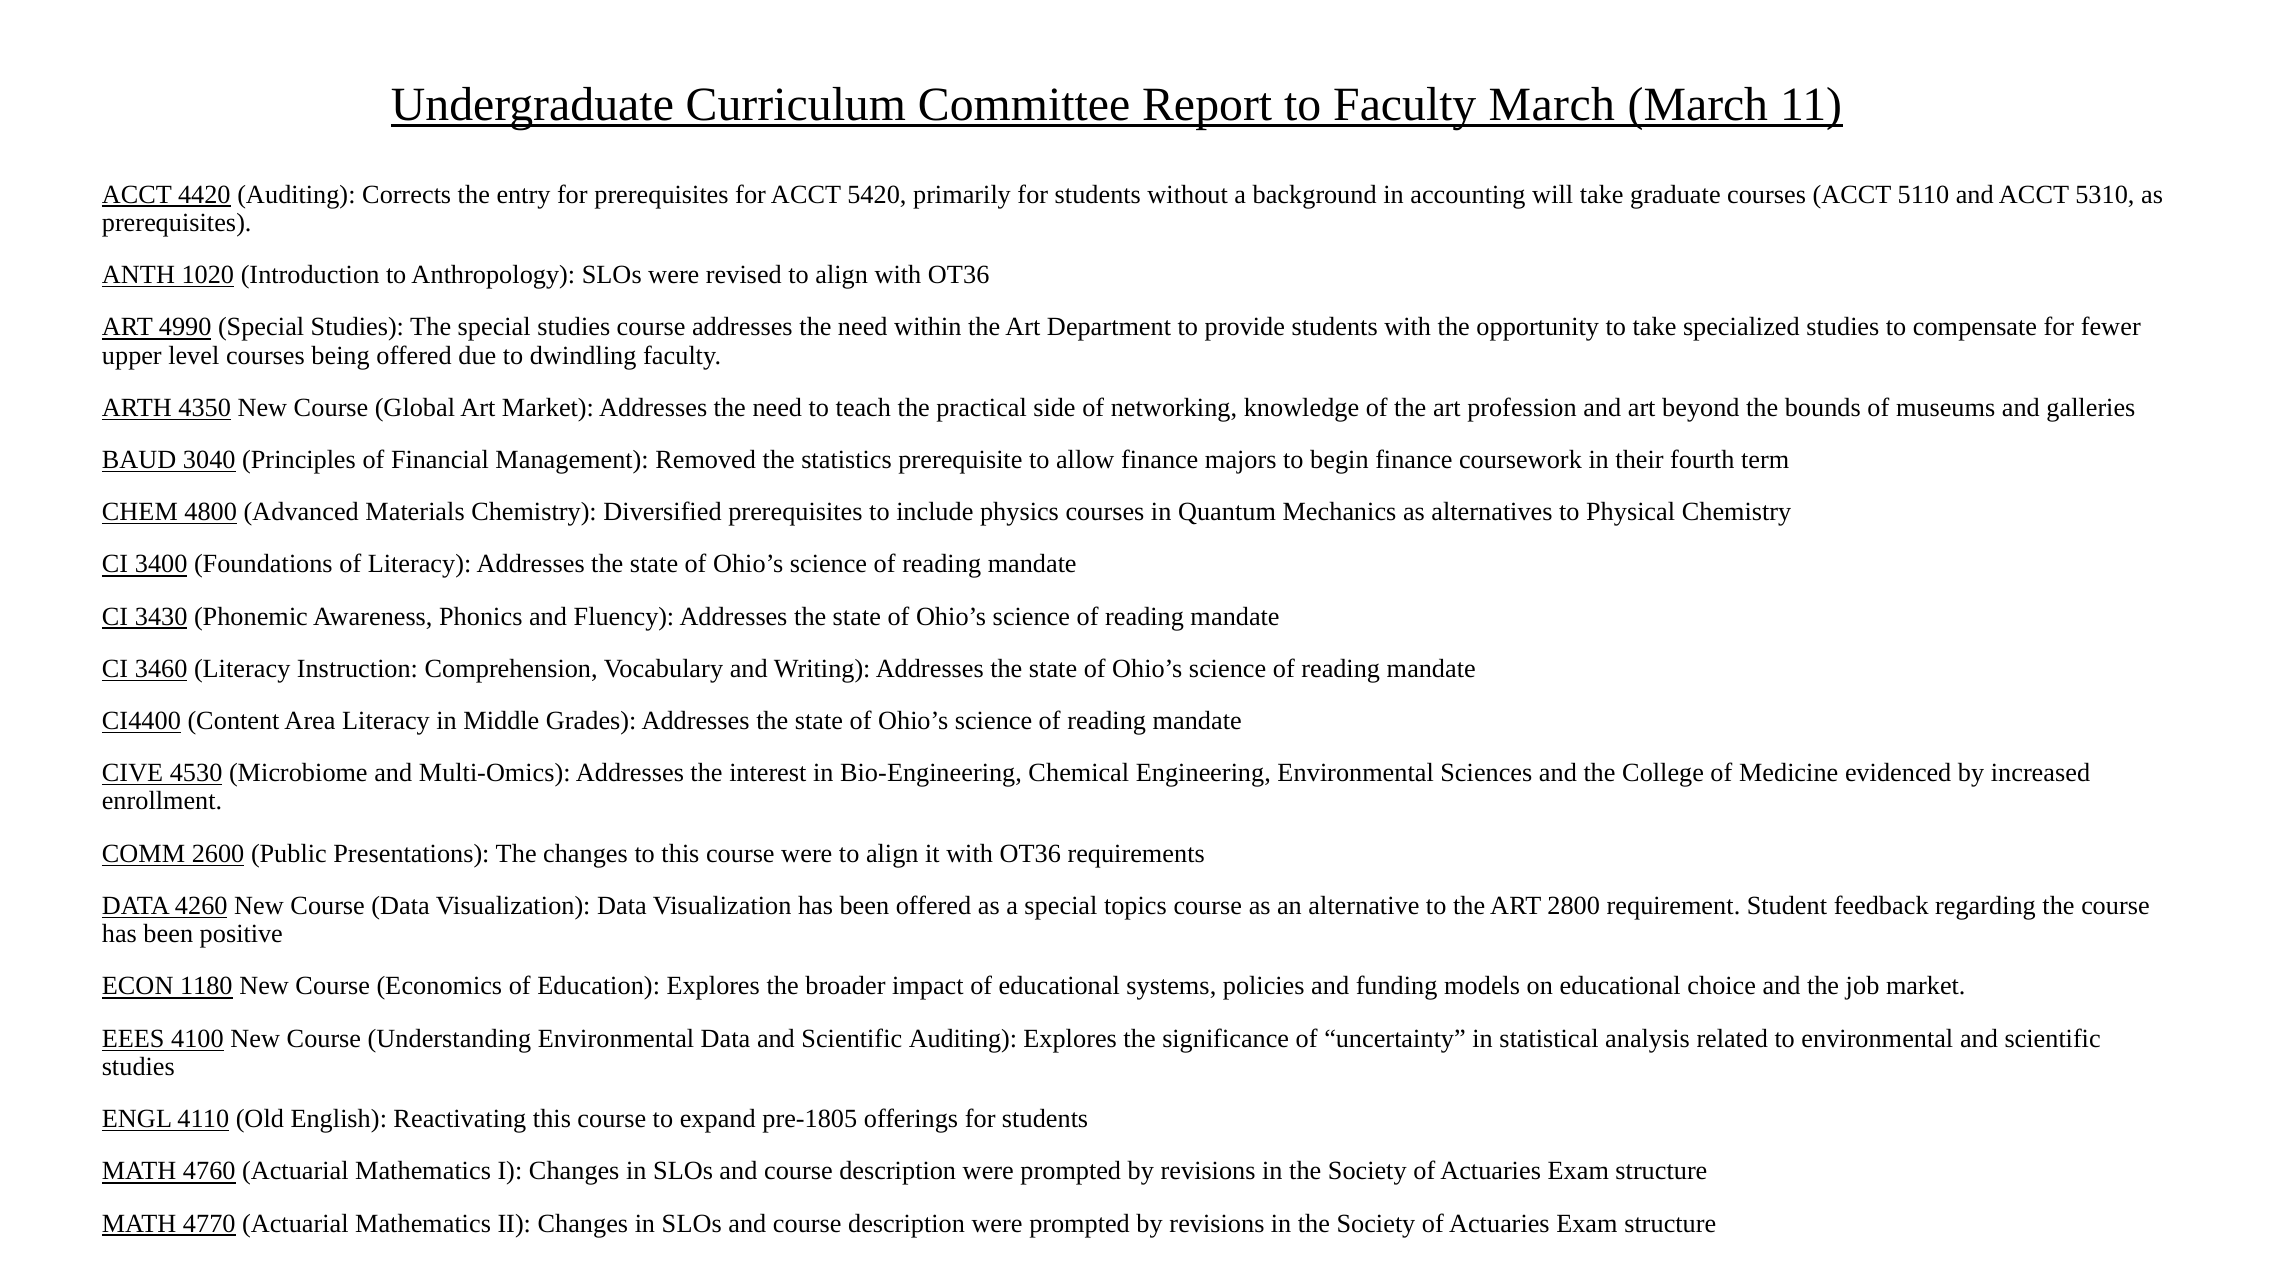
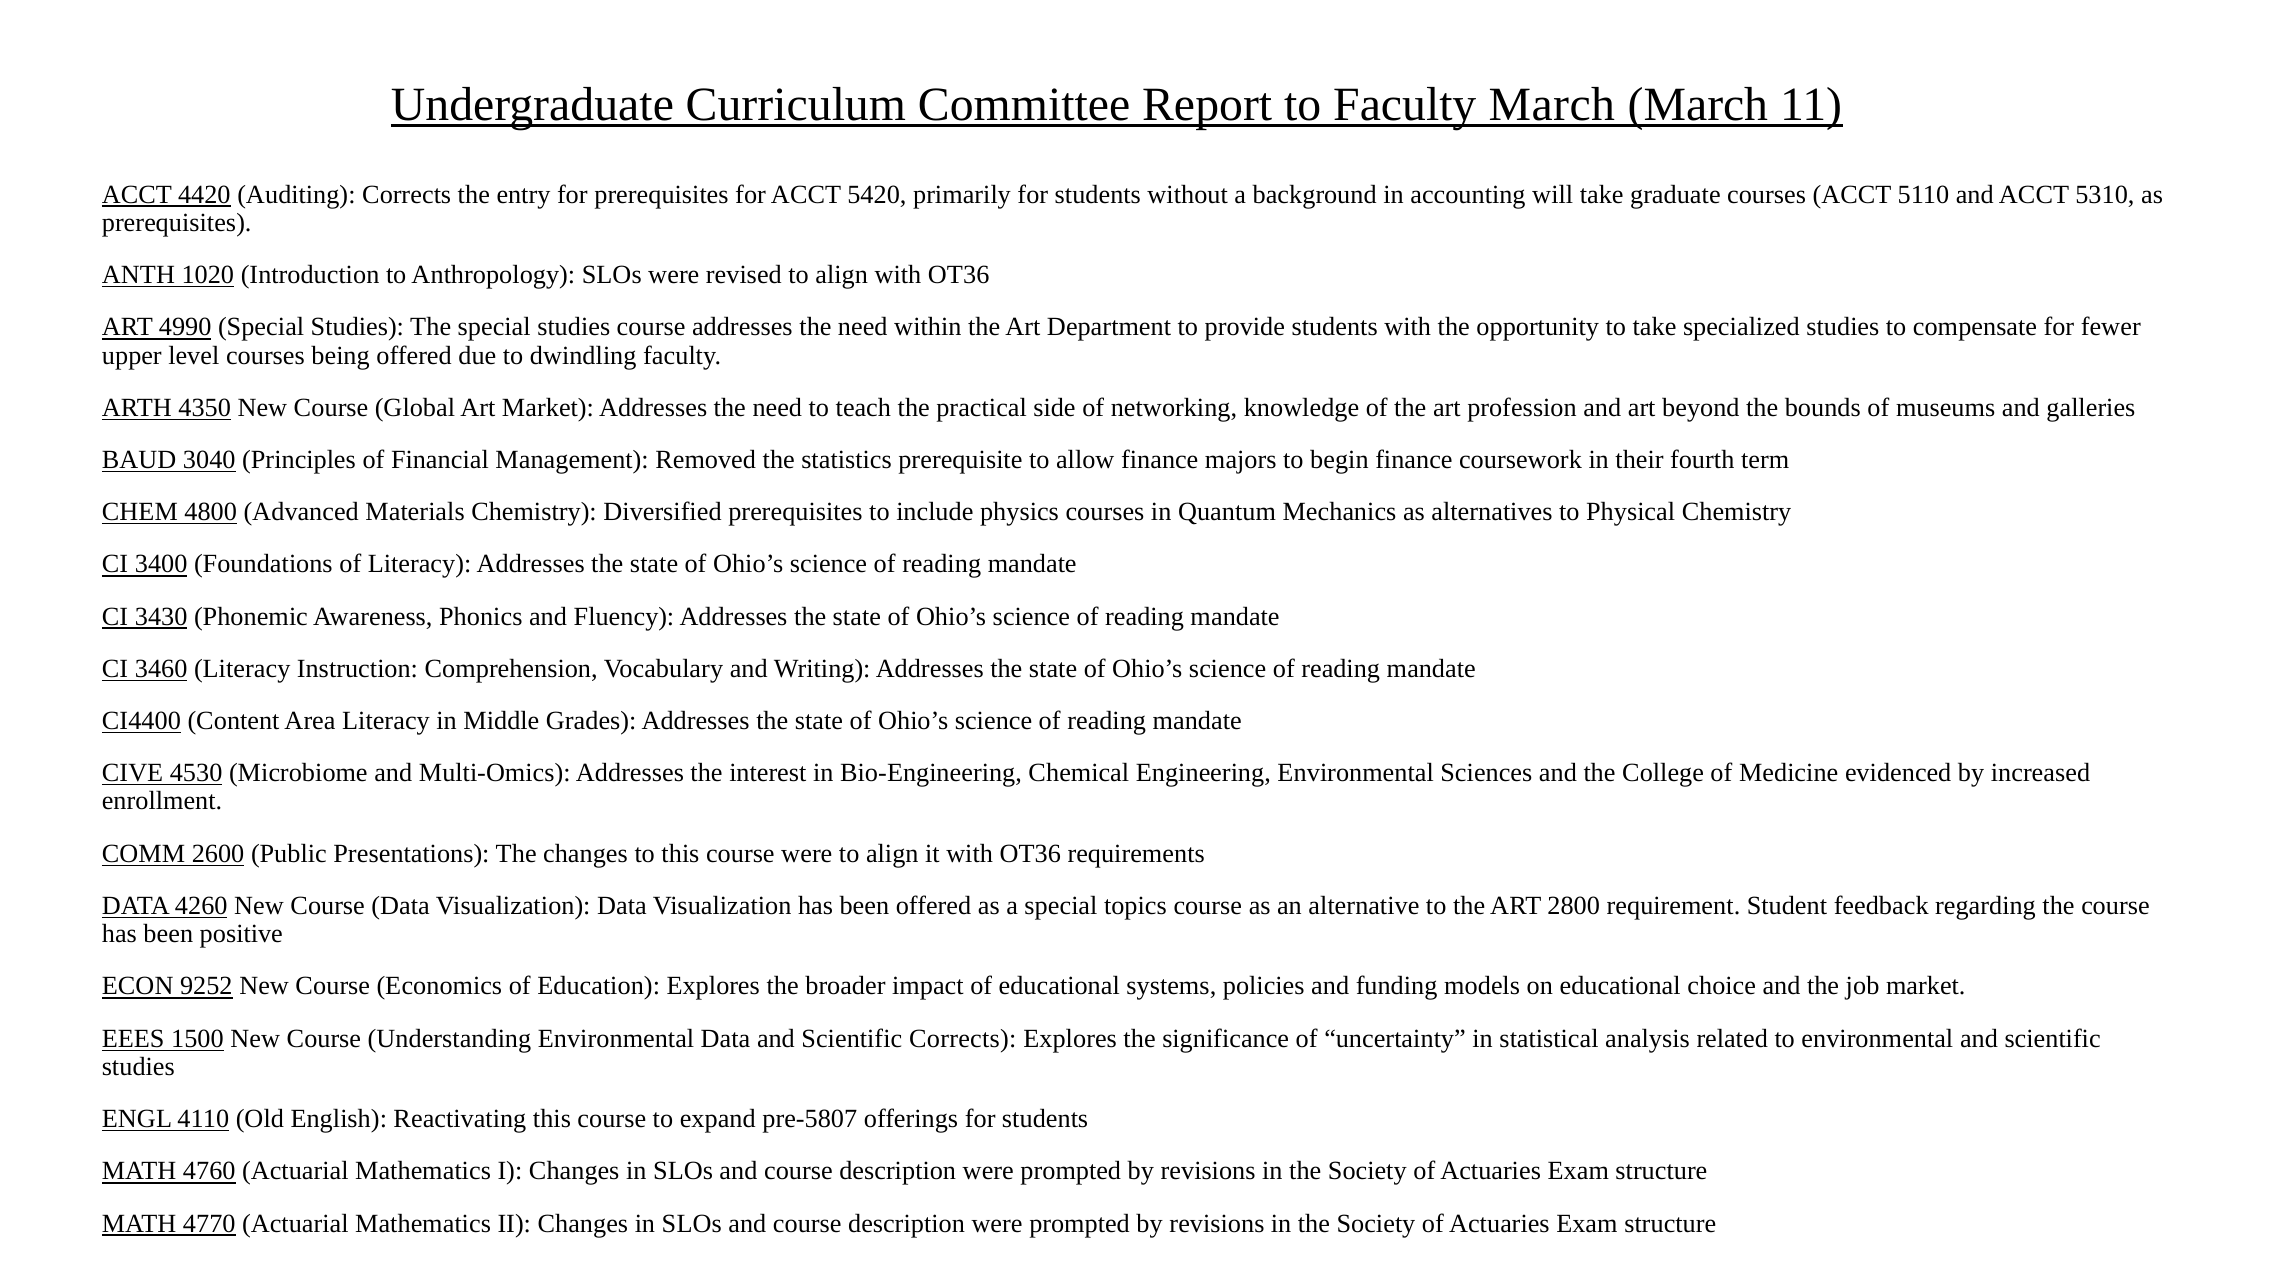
1180: 1180 -> 9252 (206, 986)
4100: 4100 -> 1500 (197, 1039)
Scientific Auditing: Auditing -> Corrects (963, 1039)
pre-1805: pre-1805 -> pre-5807 (810, 1119)
